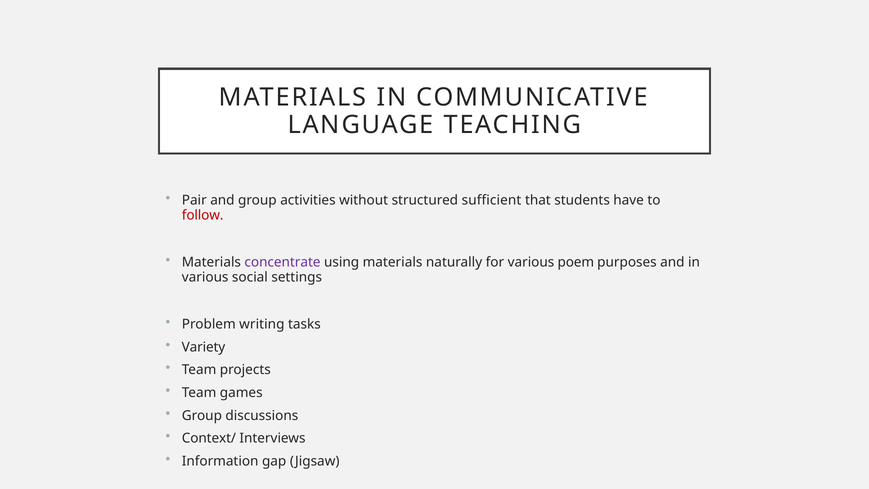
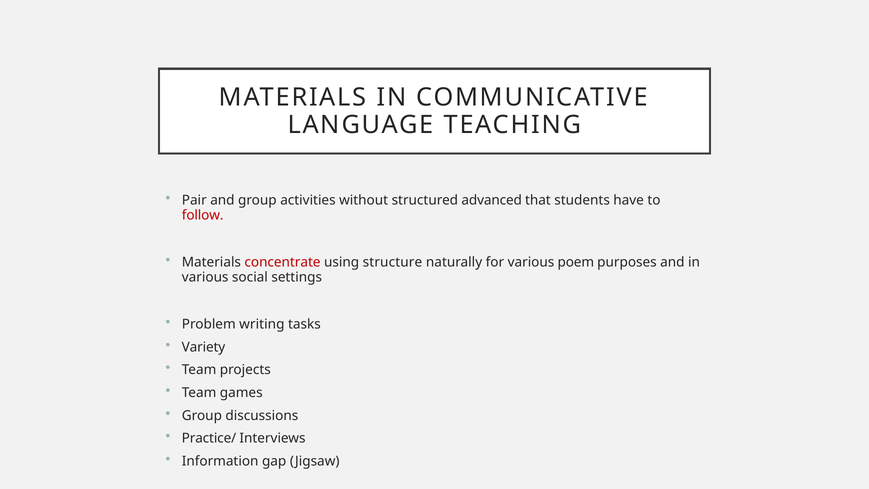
sufficient: sufficient -> advanced (492, 200)
concentrate colour: purple -> red (282, 262)
using materials: materials -> structure (392, 262)
Context/: Context/ -> Practice/ (209, 438)
